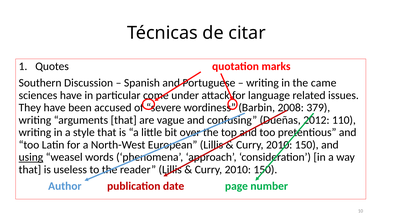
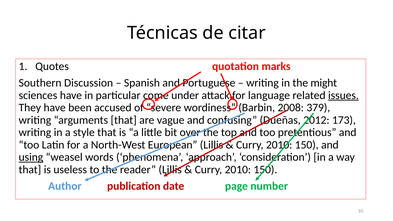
came: came -> might (324, 83)
issues underline: none -> present (343, 95)
110: 110 -> 173 (344, 120)
